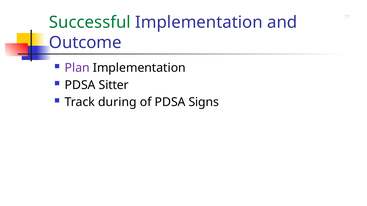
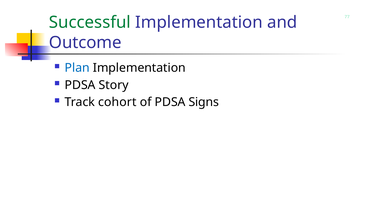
Plan colour: purple -> blue (77, 68)
Sitter: Sitter -> Story (114, 85)
during: during -> cohort (117, 102)
